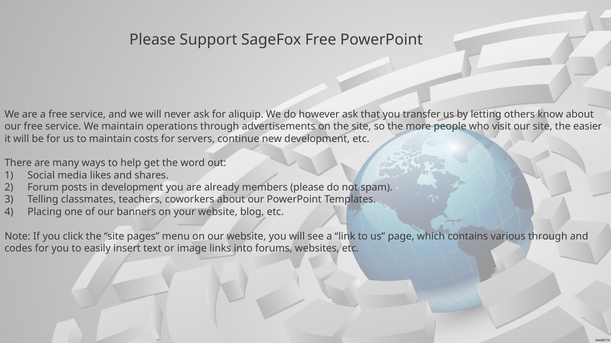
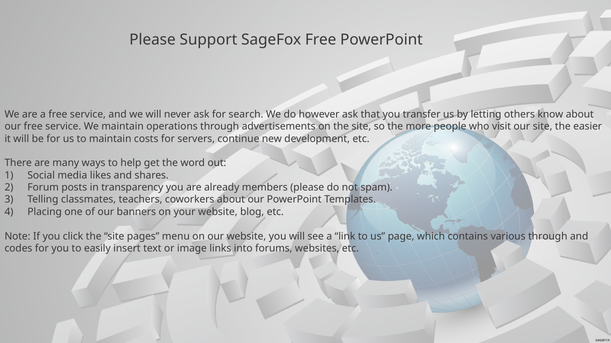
aliquip: aliquip -> search (246, 115)
in development: development -> transparency (132, 188)
